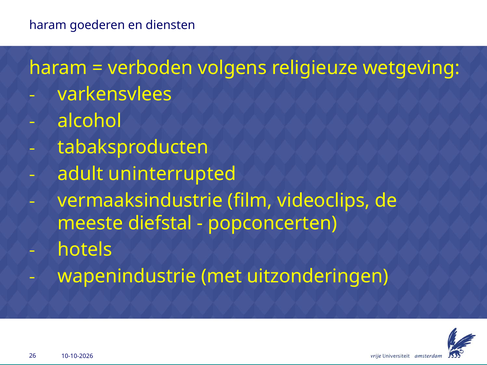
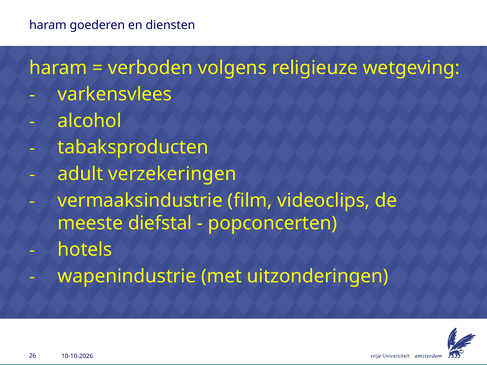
uninterrupted: uninterrupted -> verzekeringen (172, 174)
